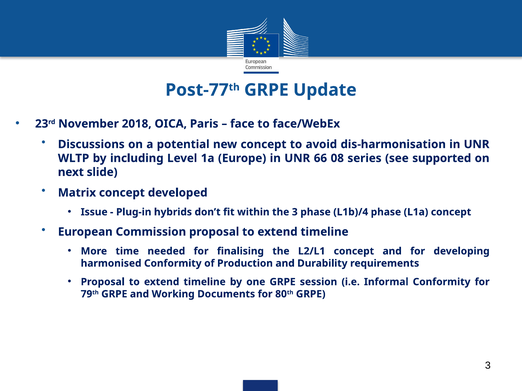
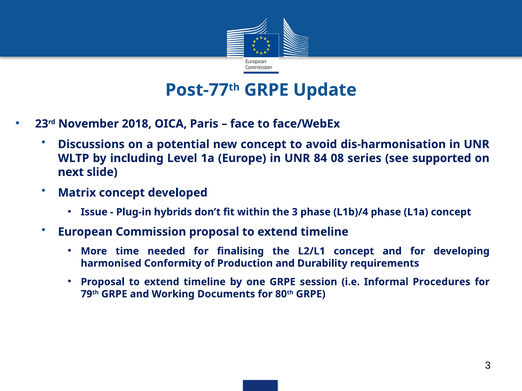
66: 66 -> 84 (320, 158)
Informal Conformity: Conformity -> Procedures (442, 282)
